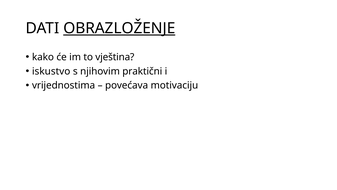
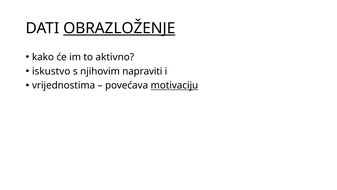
vještina: vještina -> aktivno (115, 57)
praktični: praktični -> napraviti (142, 71)
motivaciju underline: none -> present (174, 85)
